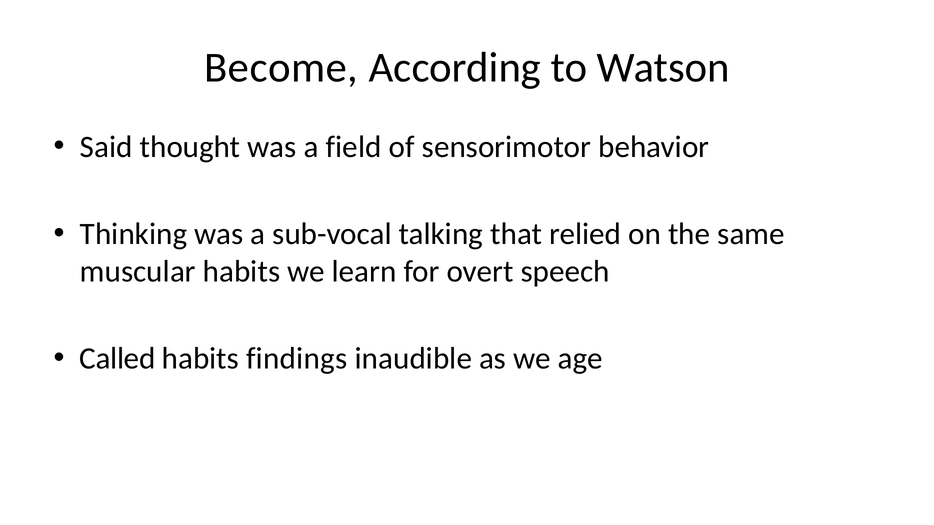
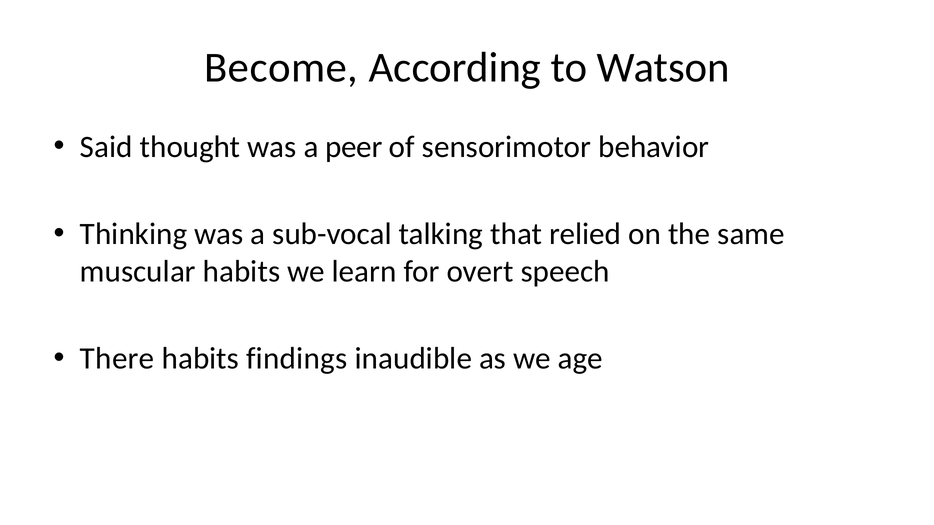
field: field -> peer (354, 147)
Called: Called -> There (117, 359)
